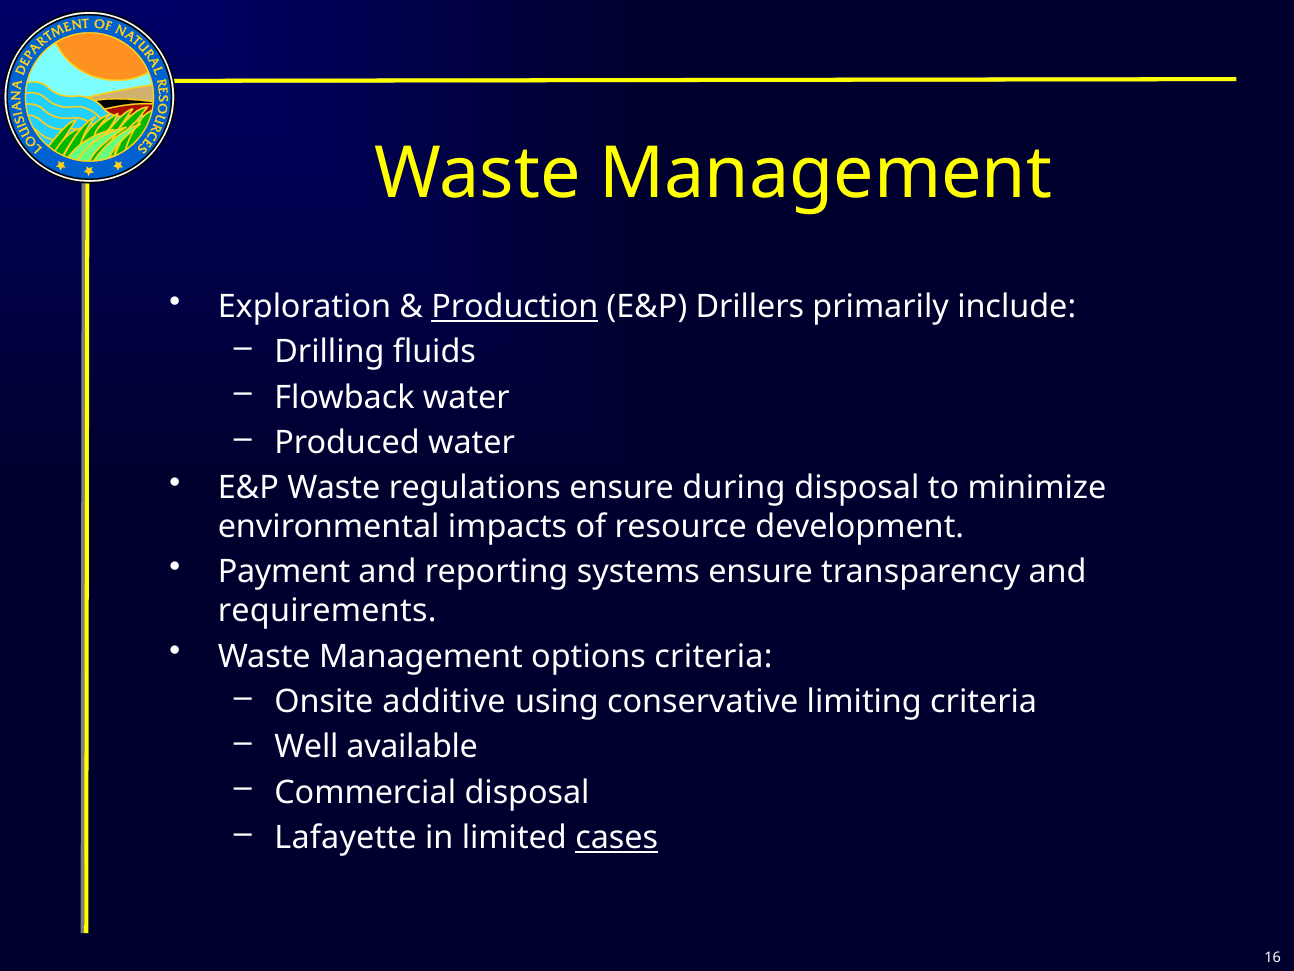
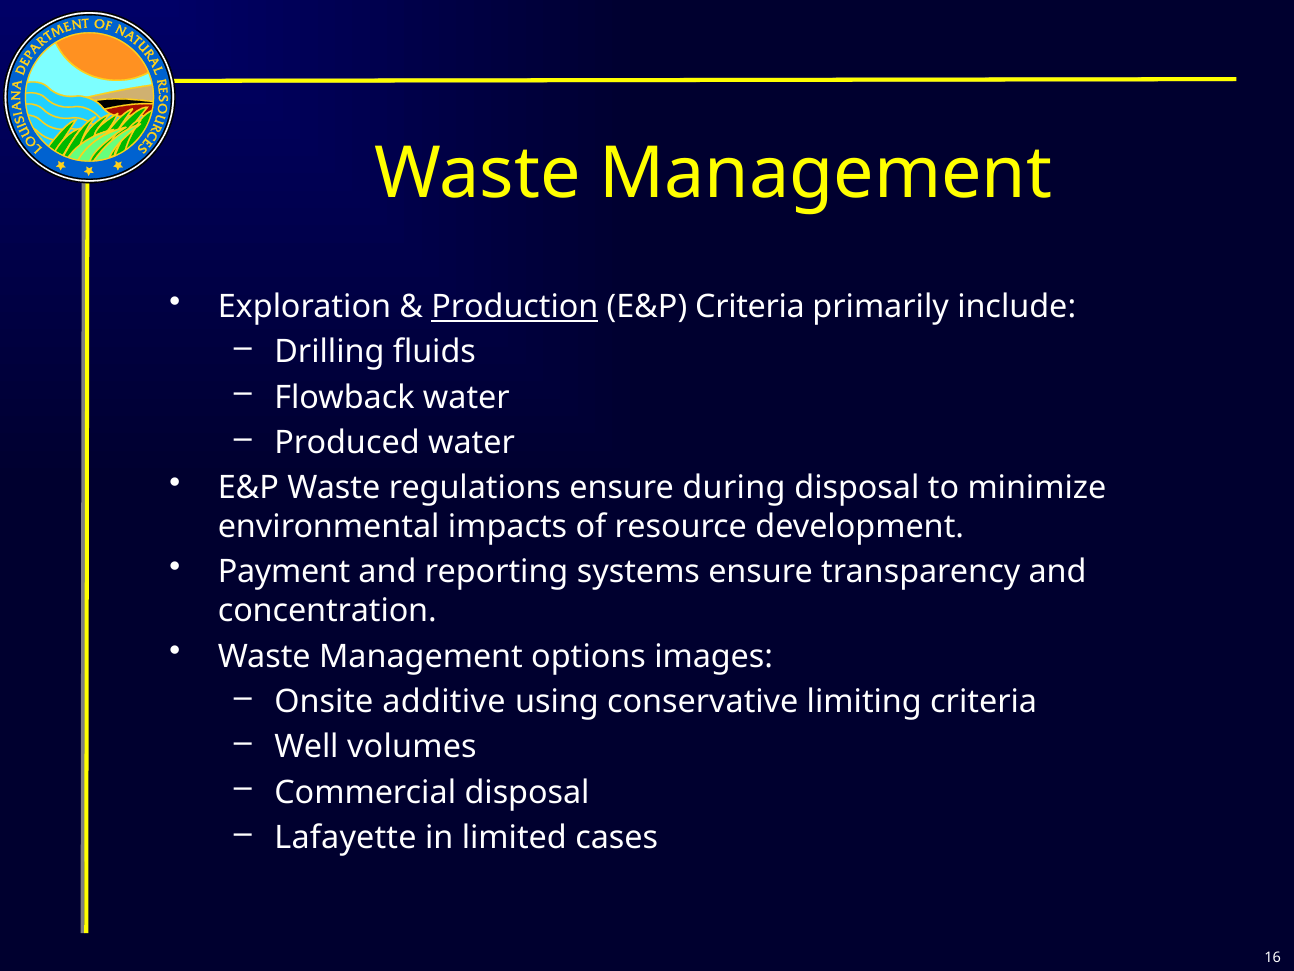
E&P Drillers: Drillers -> Criteria (750, 307)
requirements: requirements -> concentration (327, 611)
options criteria: criteria -> images (714, 656)
available: available -> volumes (412, 747)
cases underline: present -> none (617, 837)
